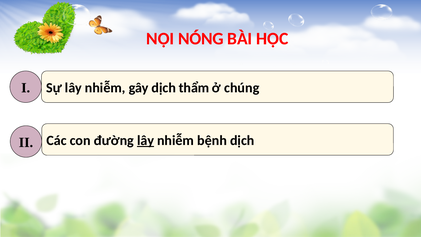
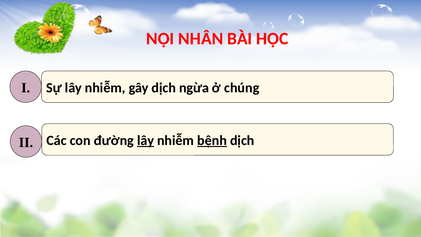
NÓNG: NÓNG -> NHÂN (201, 39)
thẩm: thẩm -> ngừa (194, 88)
bệnh underline: none -> present (212, 140)
